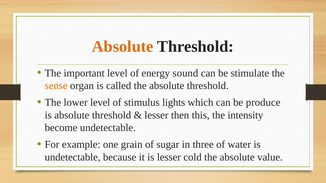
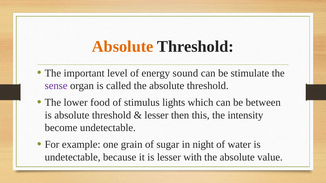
sense colour: orange -> purple (56, 86)
lower level: level -> food (100, 103)
produce: produce -> between (263, 103)
three: three -> night (203, 145)
cold: cold -> with (193, 157)
